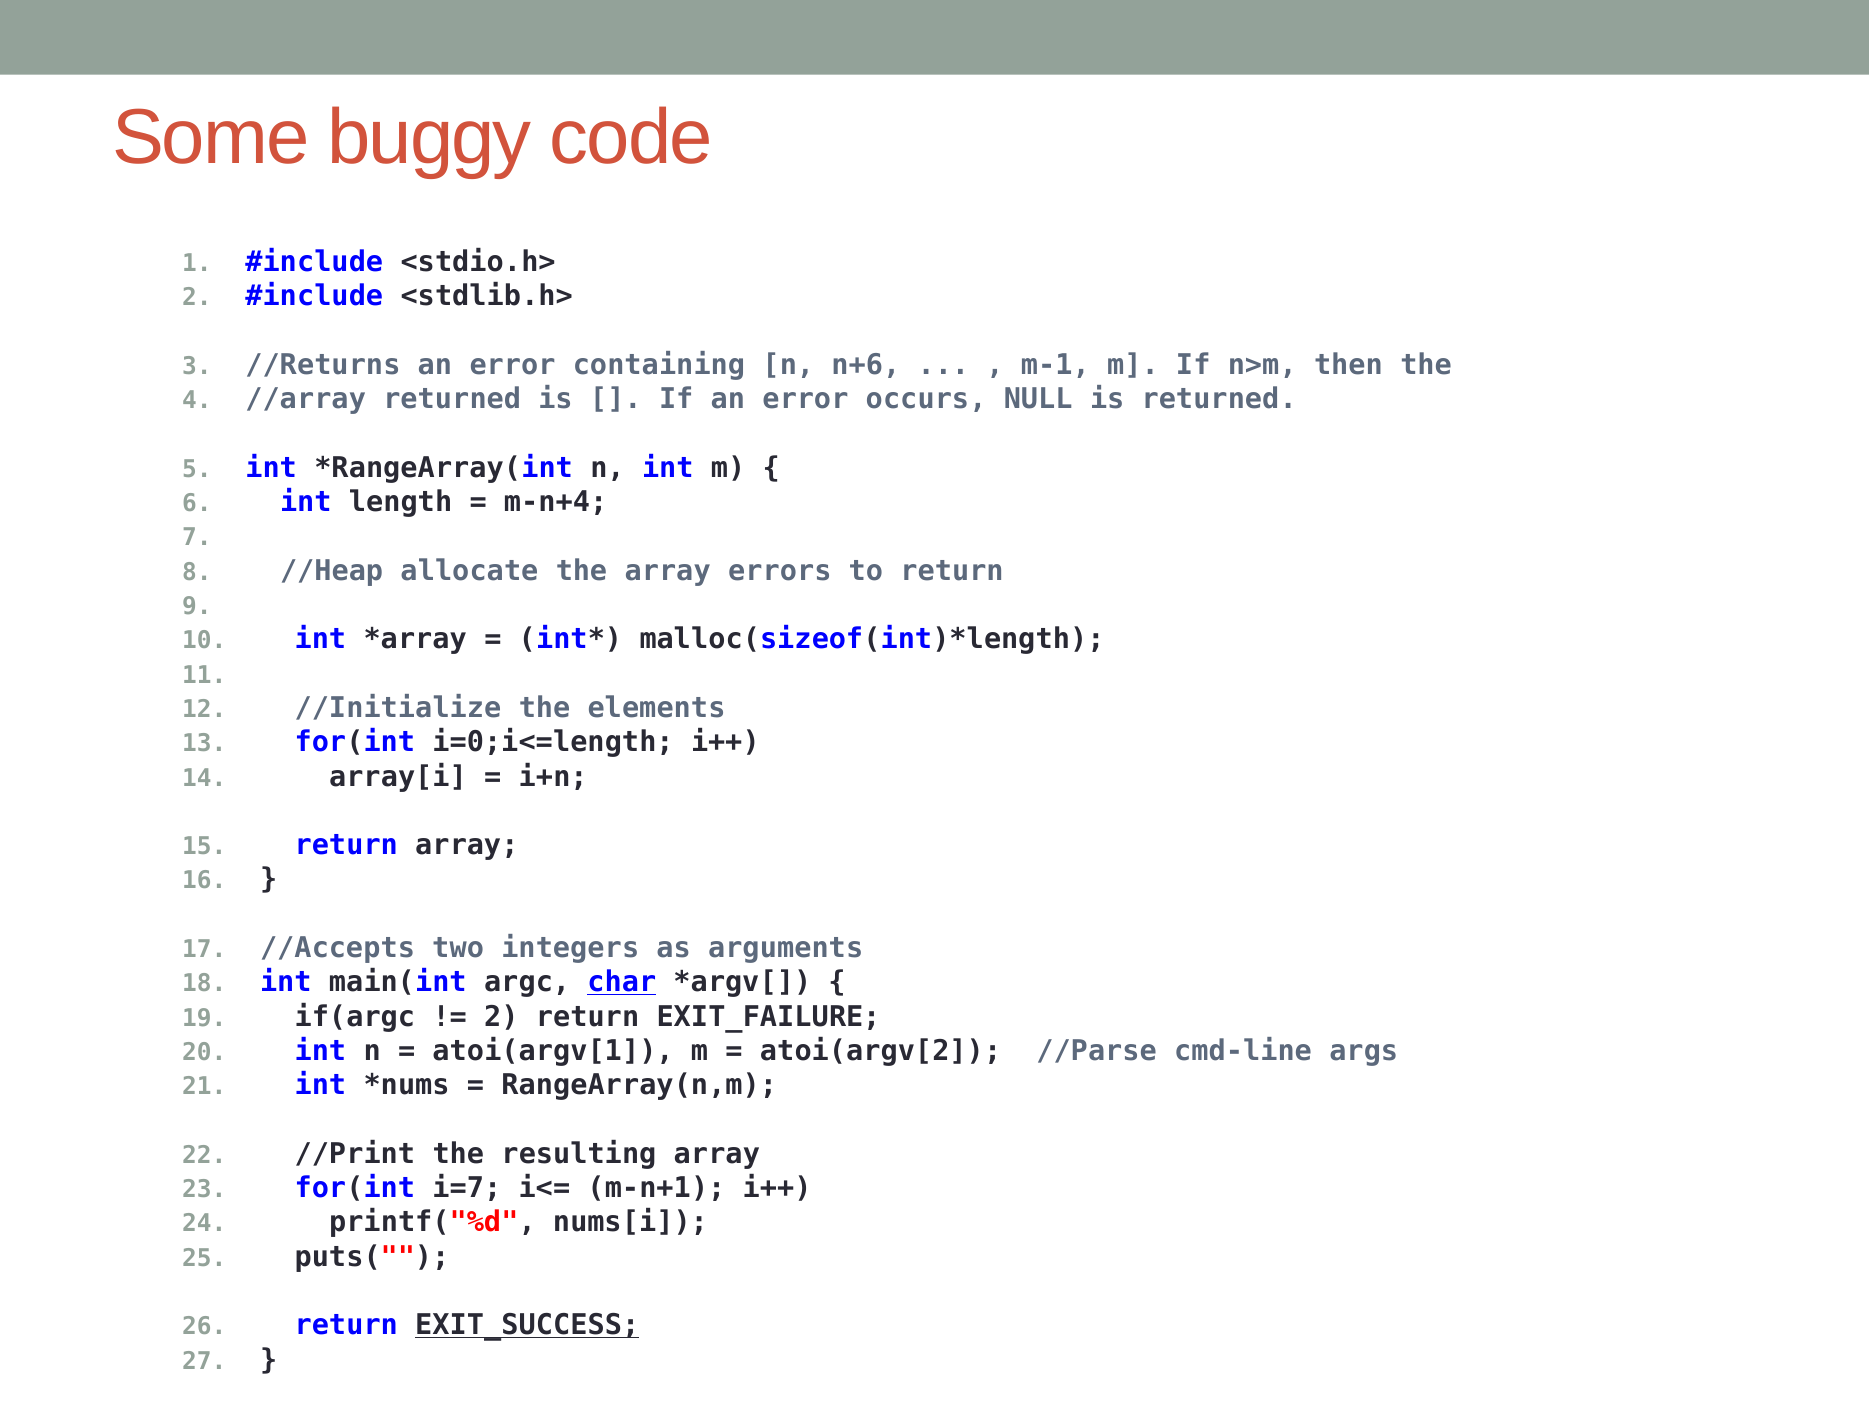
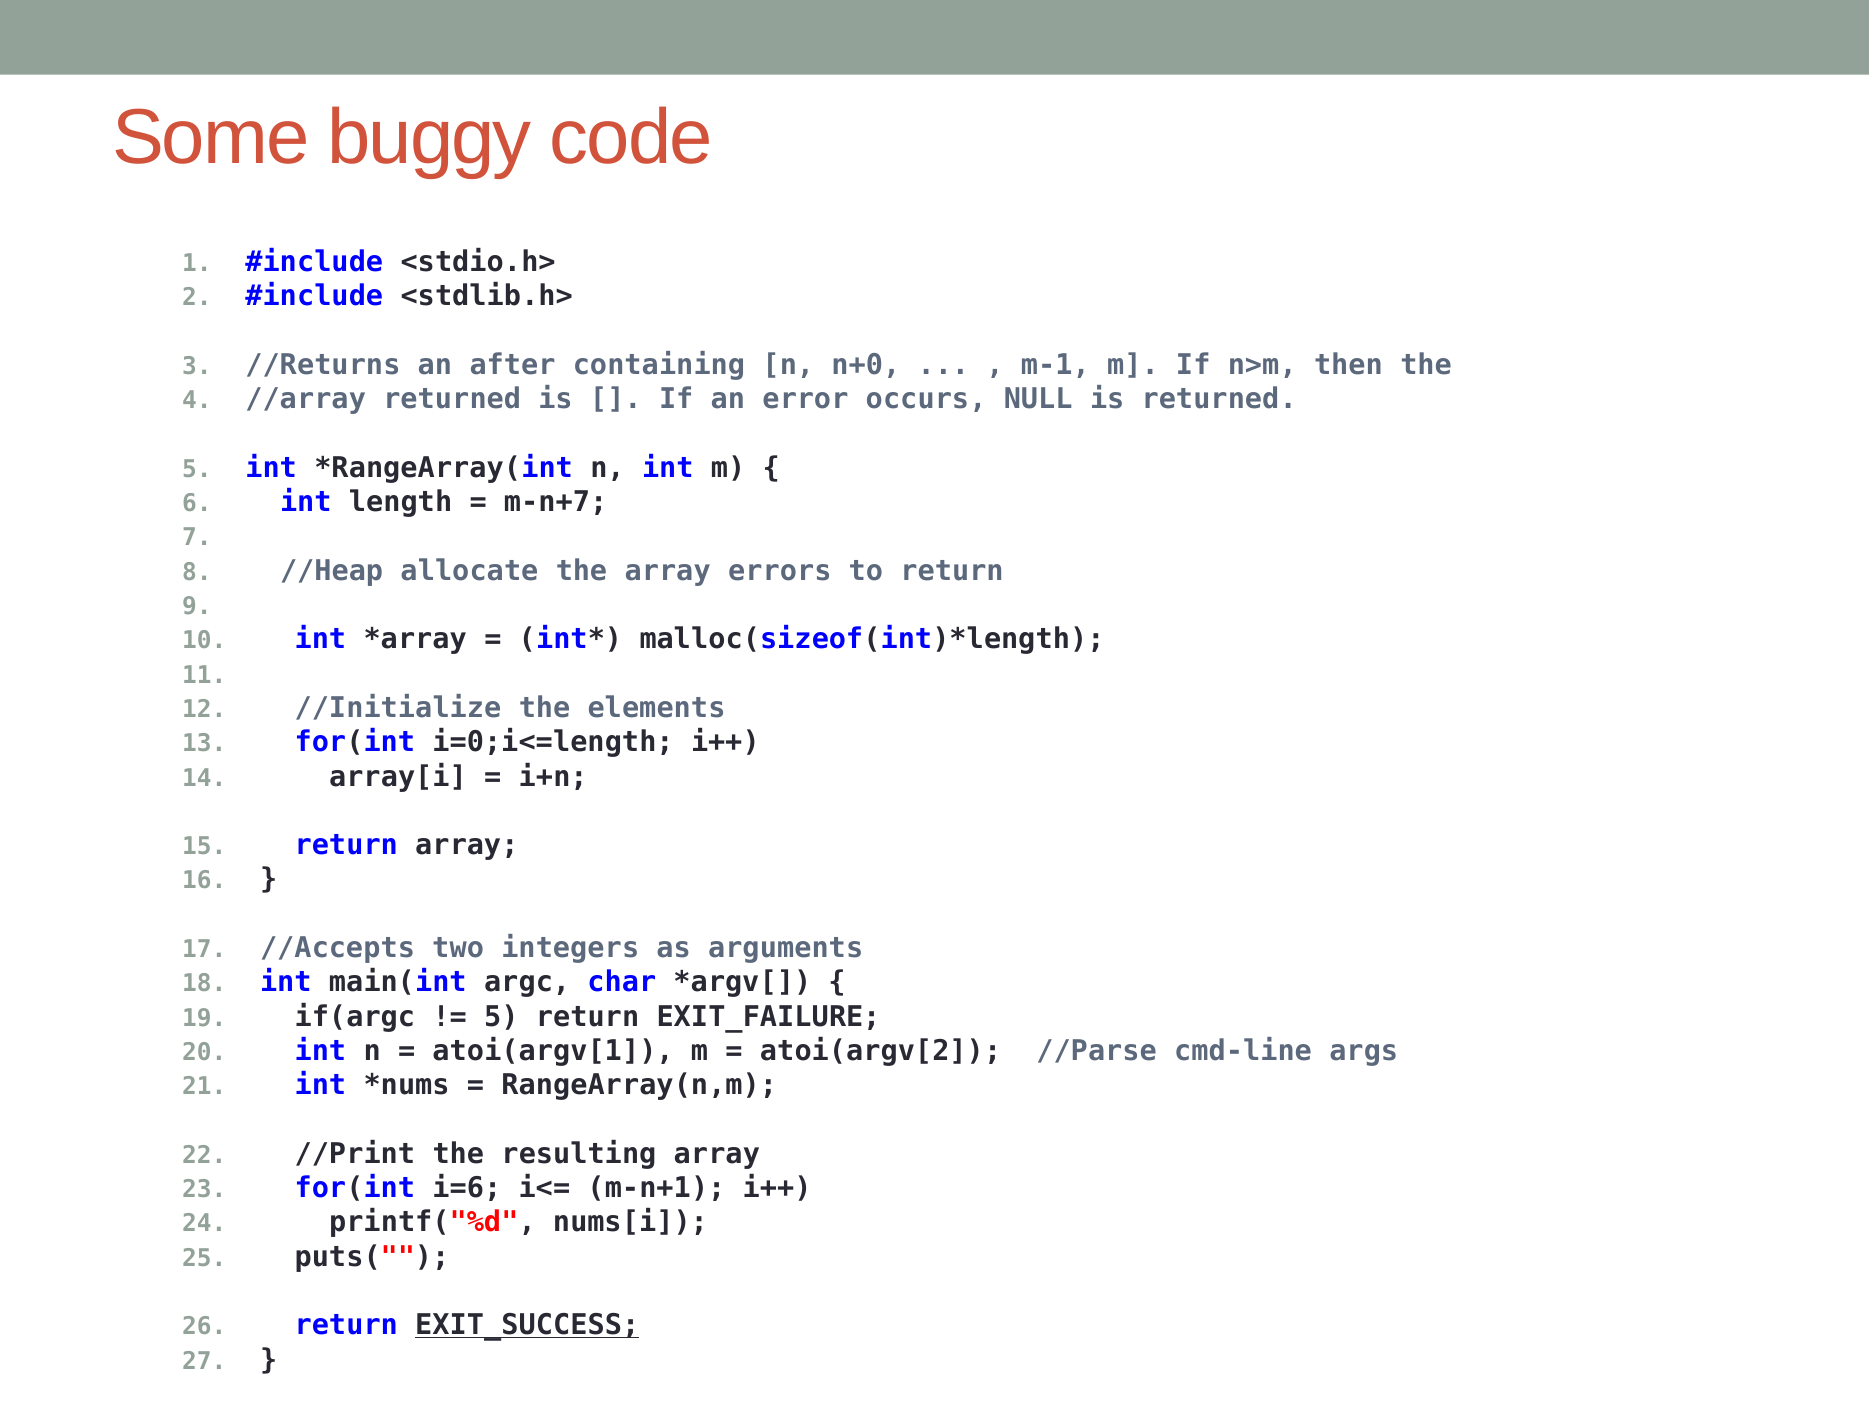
//Returns an error: error -> after (513, 365)
n+6: n+6 -> n+0 (866, 365)
m-n+4: m-n+4 -> m-n+7 (556, 502)
char underline: present -> none (622, 982)
2: 2 -> 5 (501, 1016)
i=7: i=7 -> i=6 (467, 1188)
